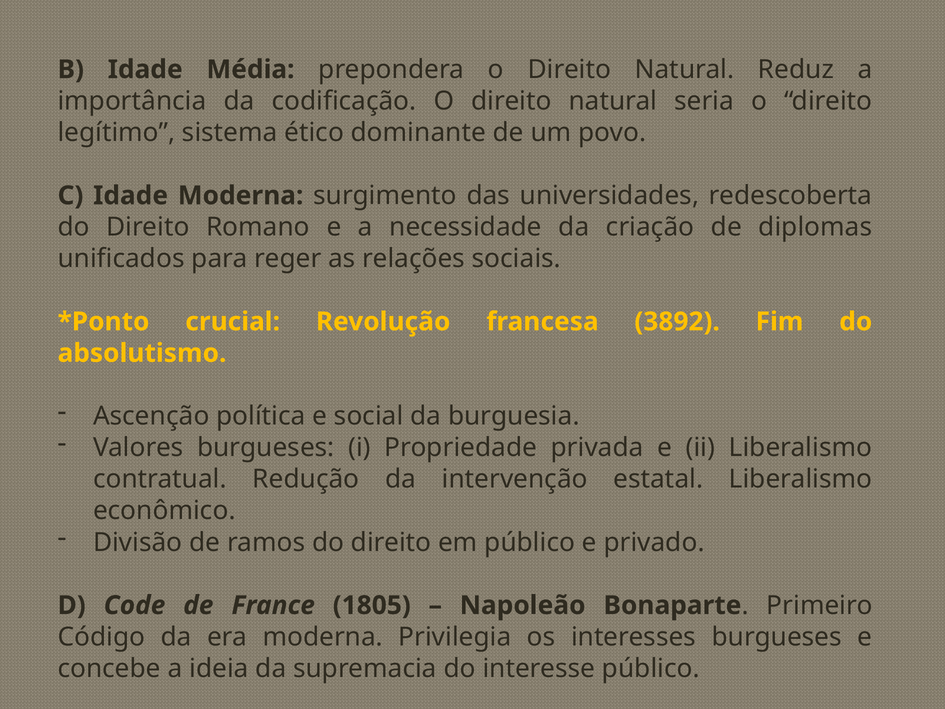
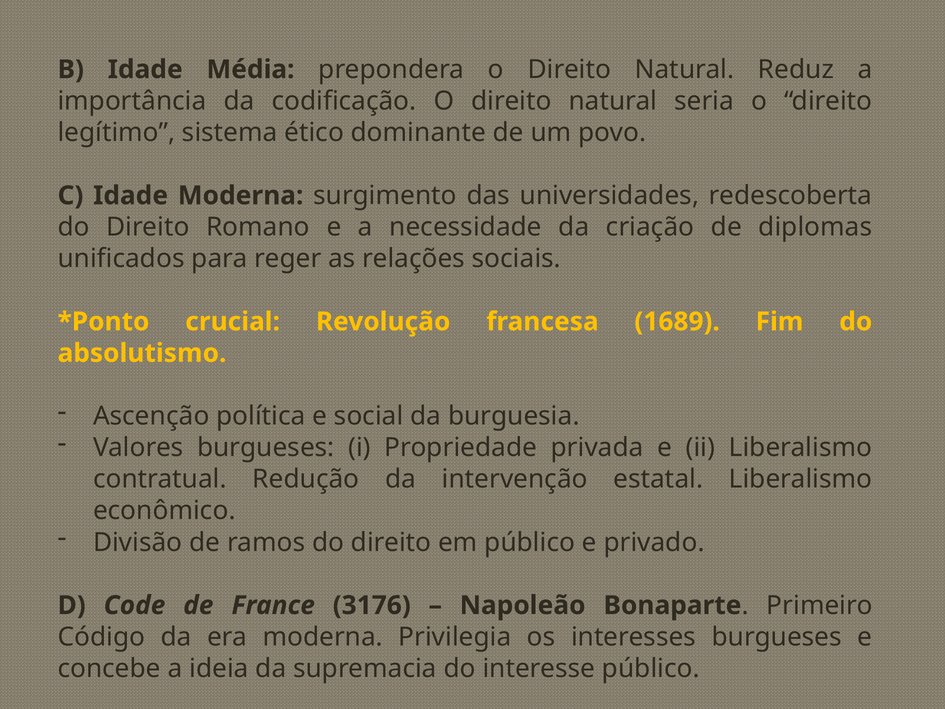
3892: 3892 -> 1689 (677, 322)
1805: 1805 -> 3176 (372, 605)
